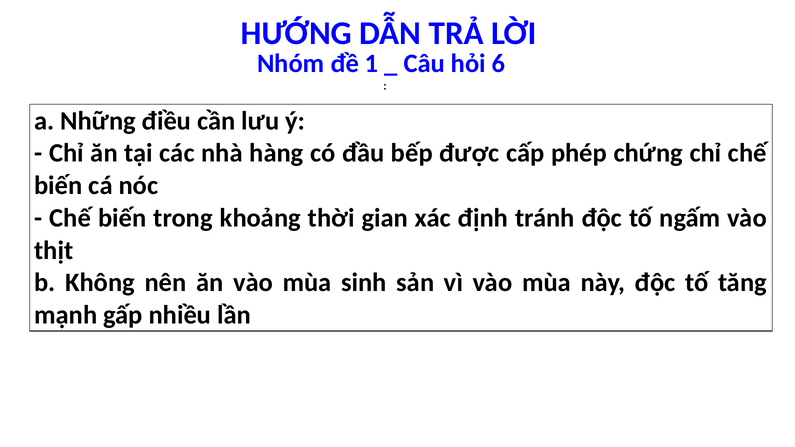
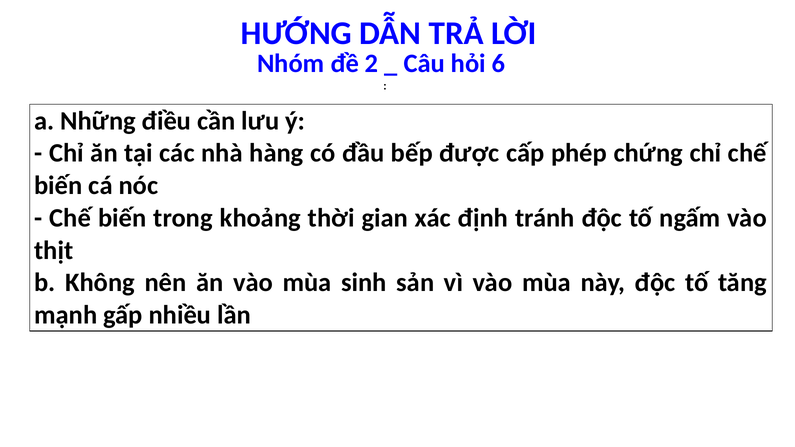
1: 1 -> 2 (372, 64)
